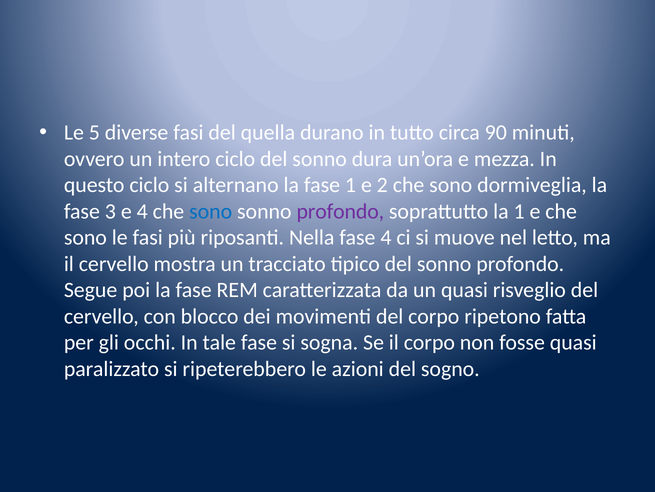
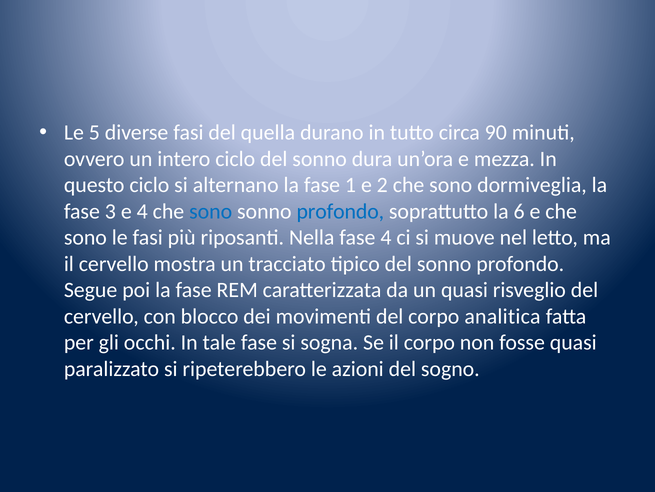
profondo colour: purple -> blue (340, 211)
la 1: 1 -> 6 (519, 211)
ripetono: ripetono -> analitica (502, 316)
